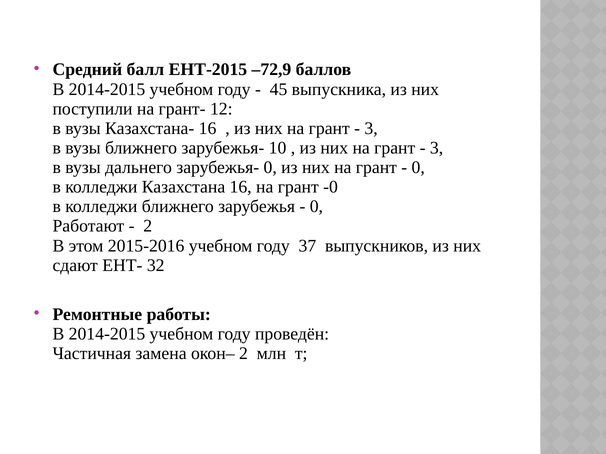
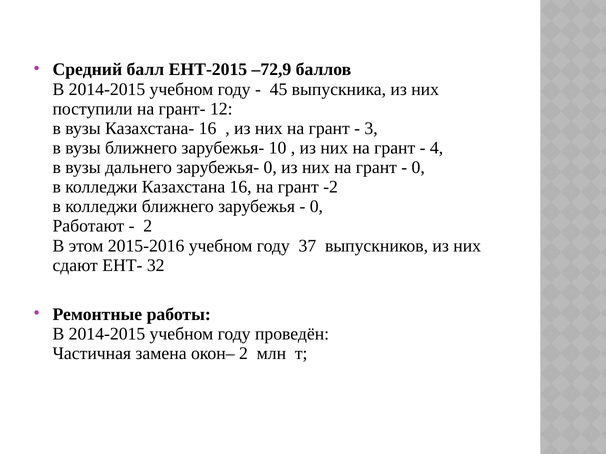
3: 3 -> 4 (437, 148)
-0: -0 -> -2 (331, 187)
